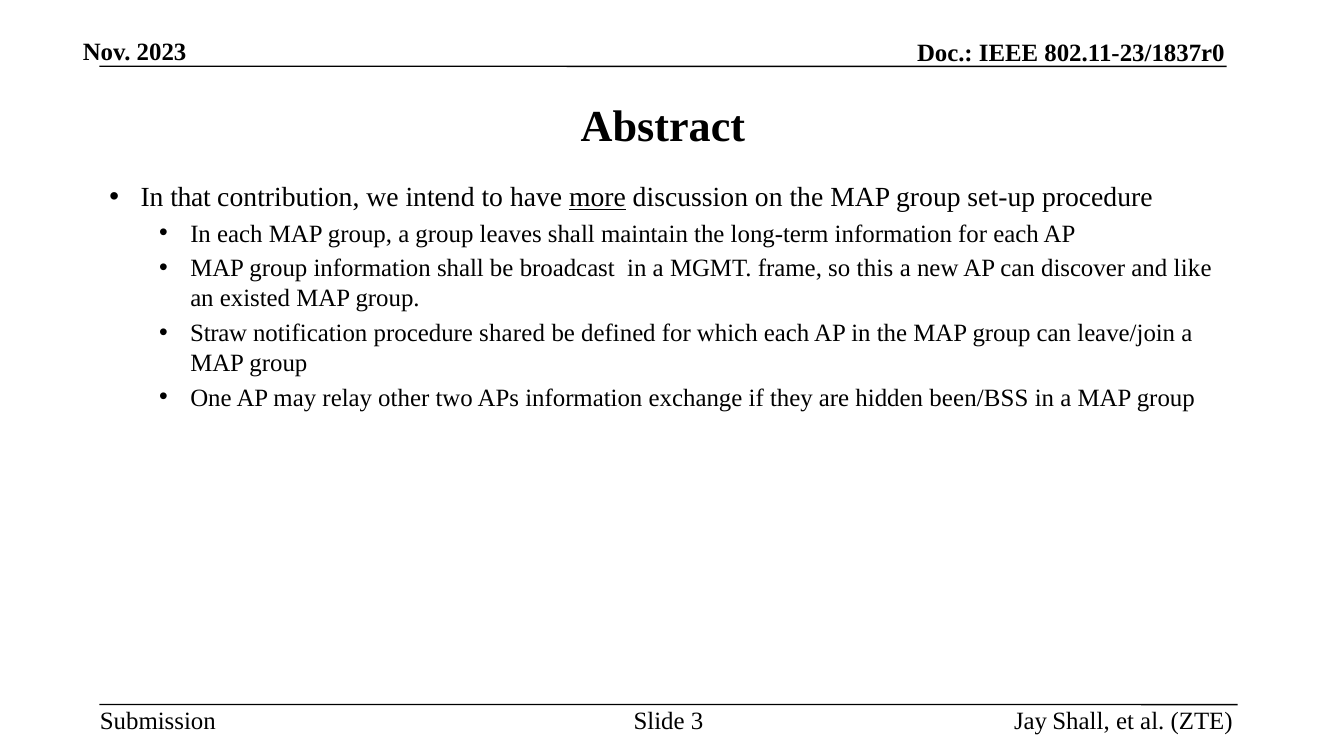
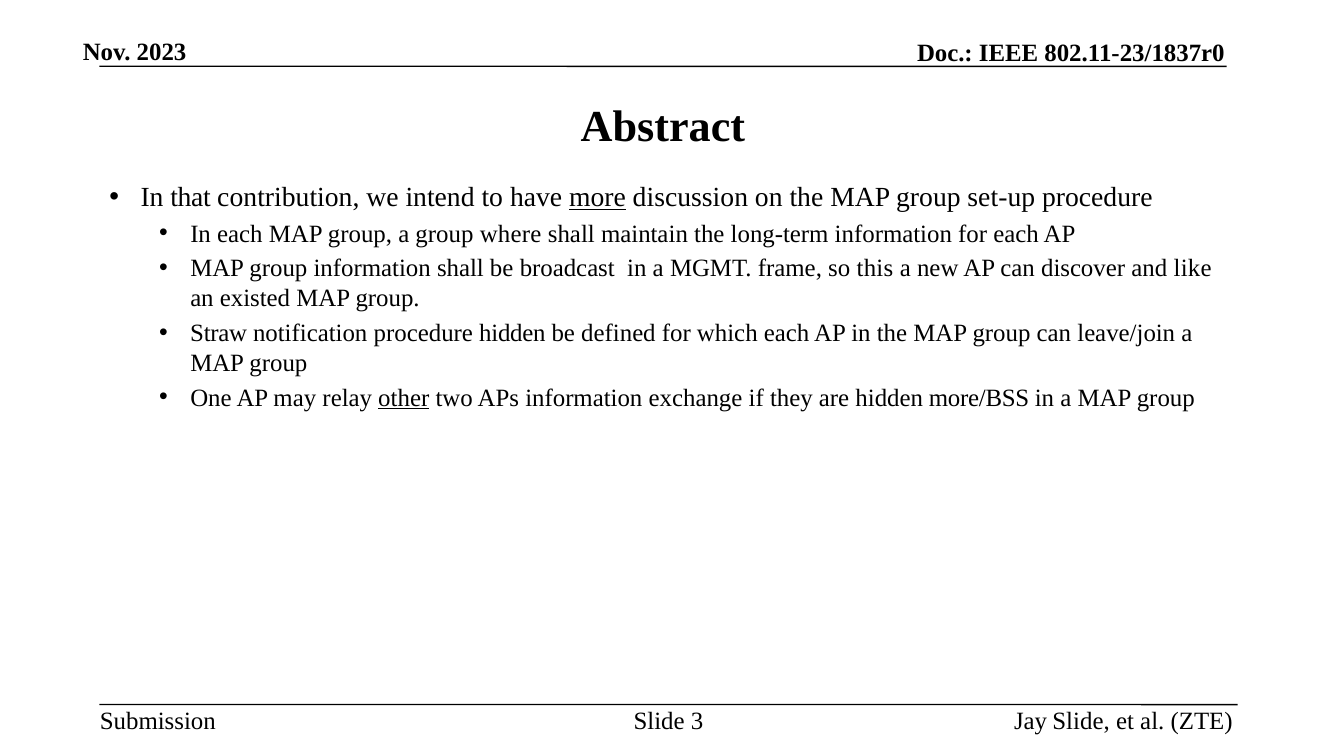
leaves: leaves -> where (511, 234)
procedure shared: shared -> hidden (512, 333)
other underline: none -> present (404, 398)
been/BSS: been/BSS -> more/BSS (979, 398)
Jay Shall: Shall -> Slide (1081, 722)
